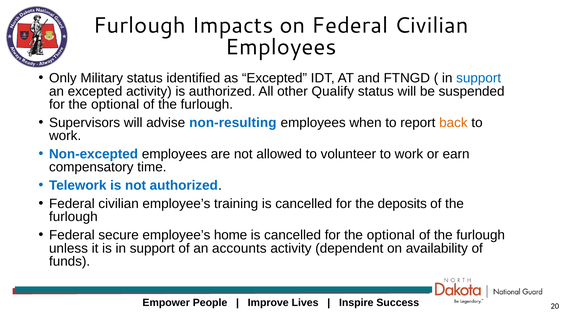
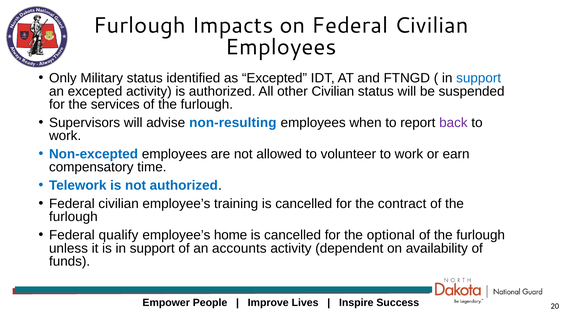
other Qualify: Qualify -> Civilian (333, 91)
optional: optional -> services (115, 104)
back colour: orange -> purple (453, 123)
deposits: deposits -> contract (402, 204)
secure: secure -> qualify (118, 235)
